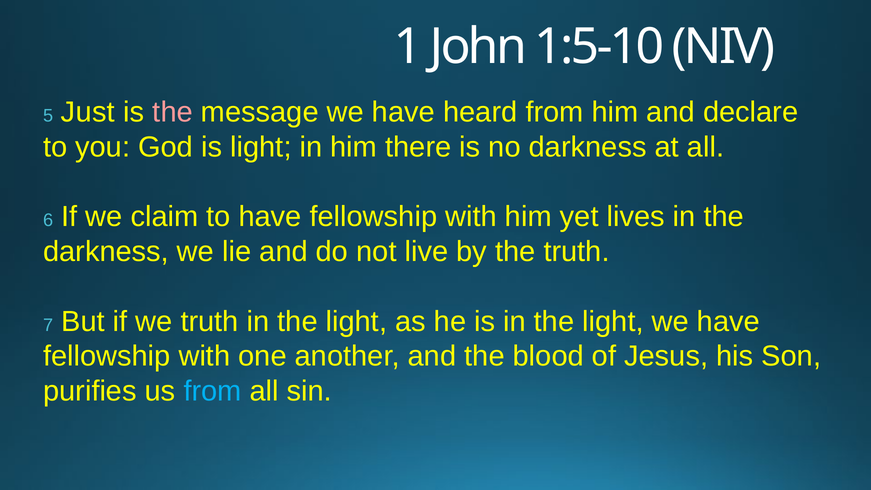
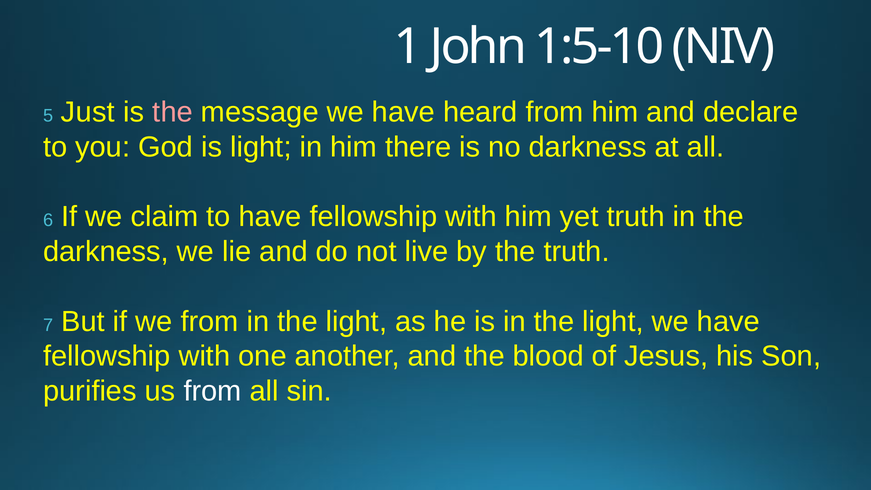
yet lives: lives -> truth (636, 217)
we truth: truth -> from (210, 321)
from colour: light blue -> white (213, 391)
